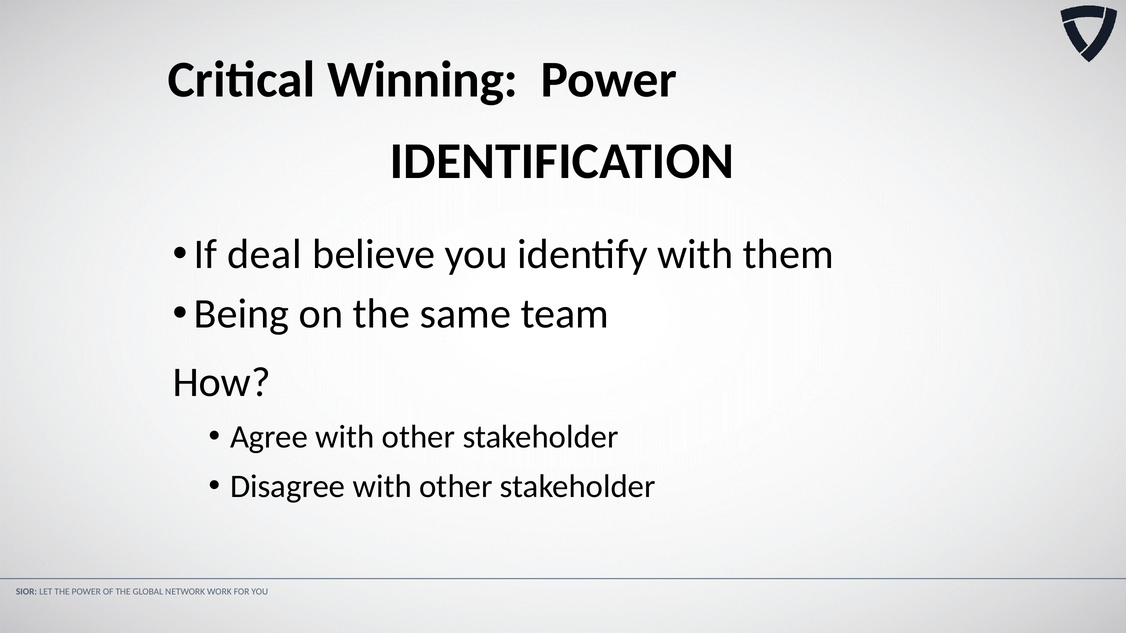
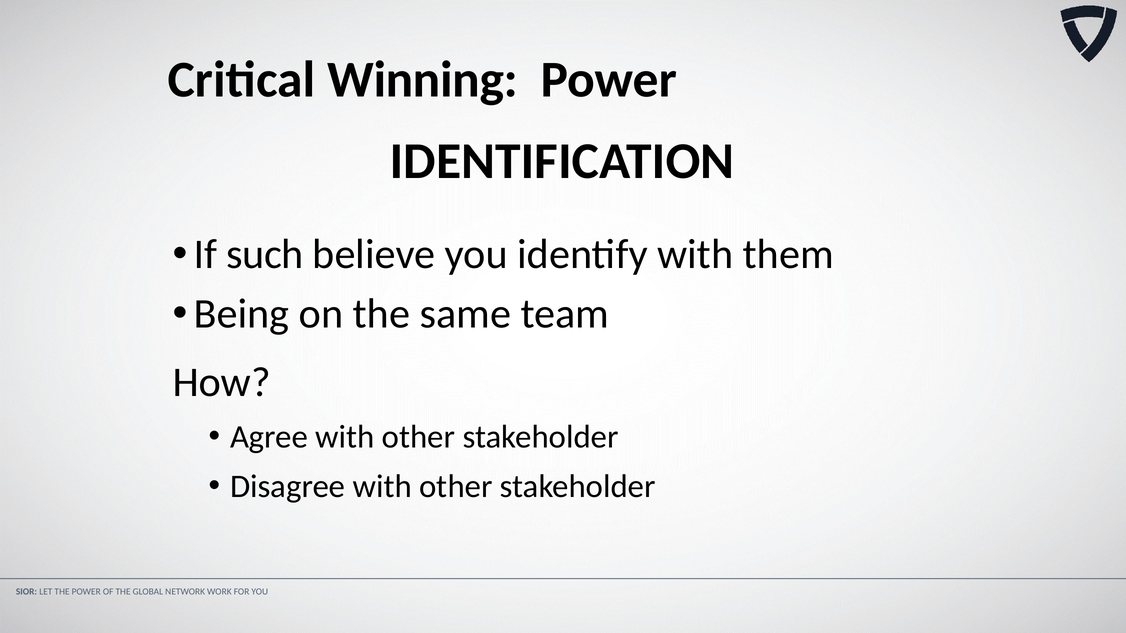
deal: deal -> such (265, 254)
